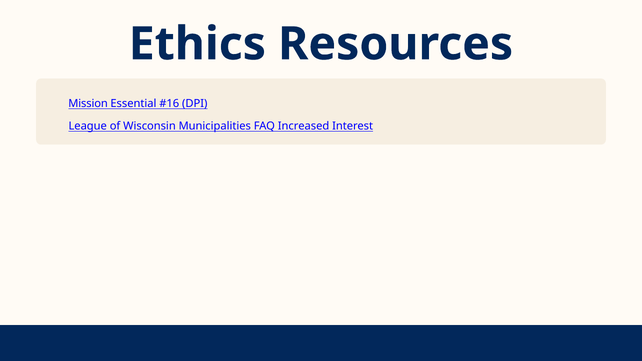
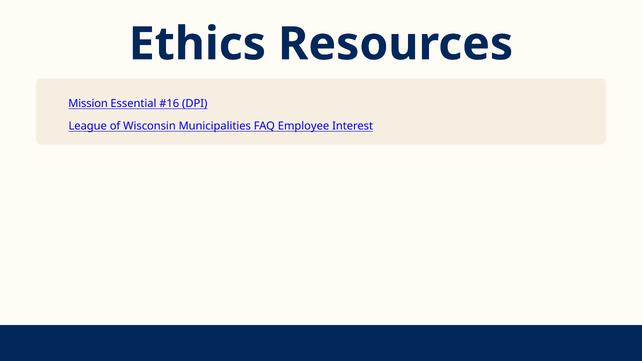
Increased: Increased -> Employee (304, 126)
